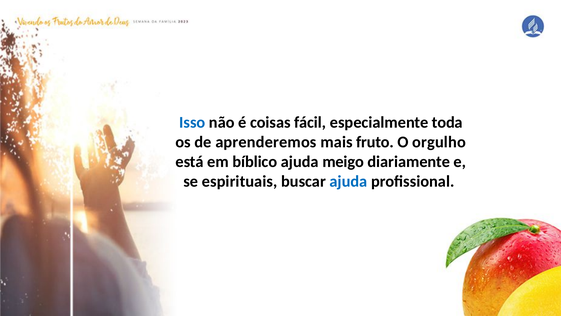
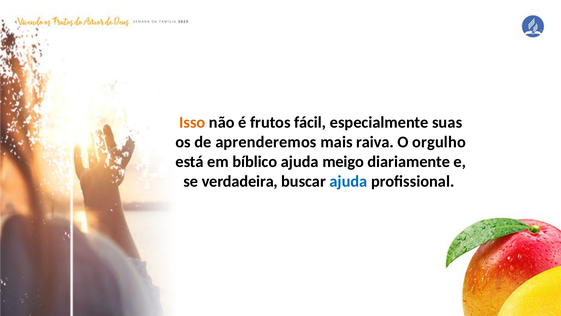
Isso colour: blue -> orange (192, 122)
coisas: coisas -> frutos (270, 122)
toda: toda -> suas (447, 122)
fruto: fruto -> raiva (375, 142)
espirituais: espirituais -> verdadeira (240, 181)
